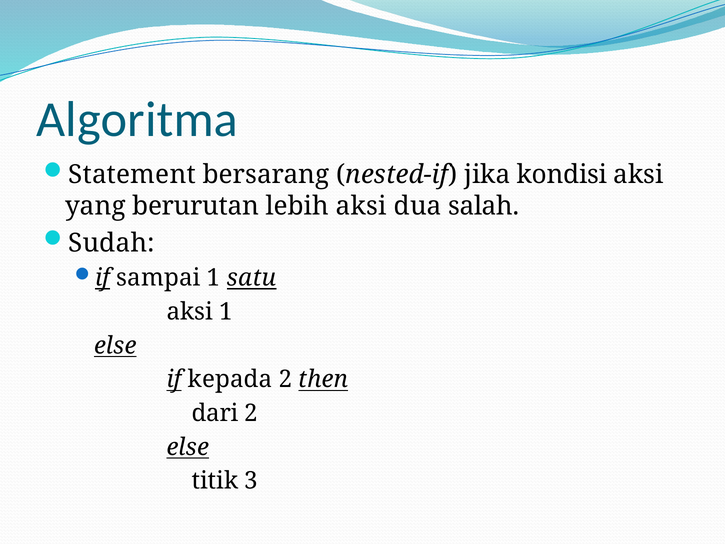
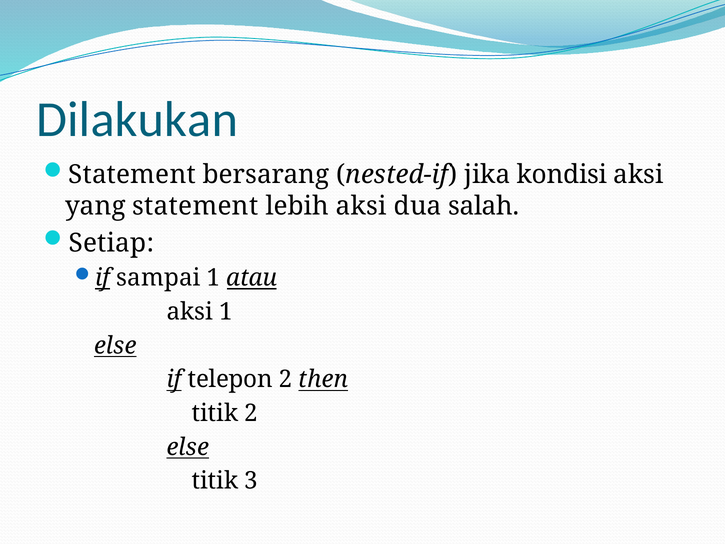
Algoritma: Algoritma -> Dilakukan (137, 120)
yang berurutan: berurutan -> statement (195, 206)
Sudah: Sudah -> Setiap (111, 243)
satu: satu -> atau (252, 278)
kepada: kepada -> telepon (230, 379)
dari: dari -> titik (215, 413)
